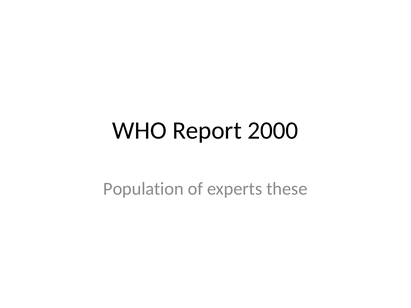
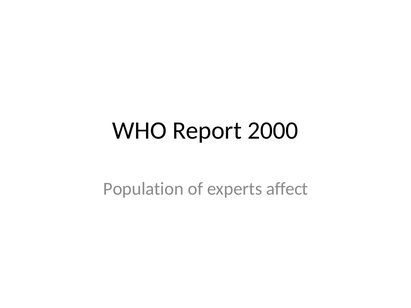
these: these -> affect (287, 189)
